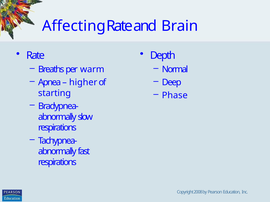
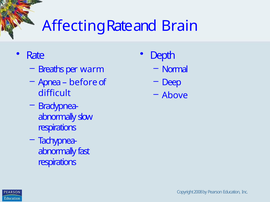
higher: higher -> before (83, 83)
starting: starting -> difficult (54, 93)
Phase: Phase -> Above (175, 96)
